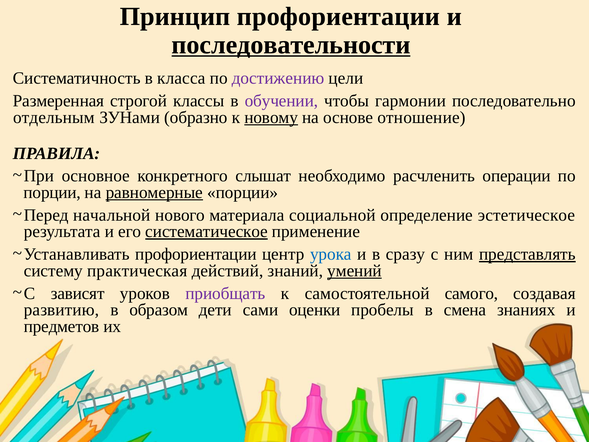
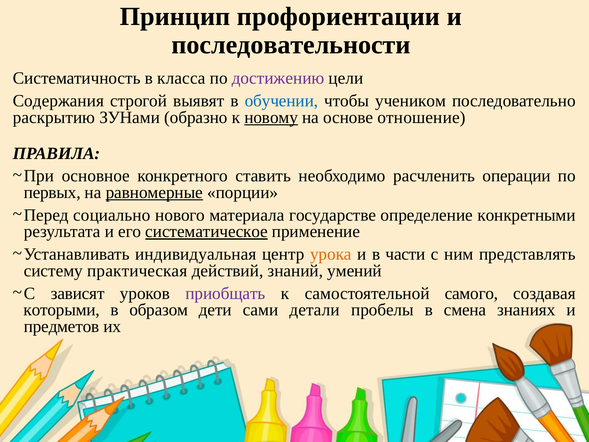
последовательности underline: present -> none (291, 45)
Размеренная: Размеренная -> Содержания (58, 101)
классы: классы -> выявят (199, 101)
обучении colour: purple -> blue (281, 101)
гармонии: гармонии -> учеником (411, 101)
отдельным: отдельным -> раскрытию (54, 117)
слышат: слышат -> ставить (263, 176)
порции: порции -> первых (52, 192)
начальной: начальной -> социально (112, 215)
социальной: социальной -> государстве (333, 215)
эстетическое: эстетическое -> конкретными (527, 215)
профориентации: профориентации -> индивидуальная (196, 254)
урока colour: blue -> orange (331, 254)
сразу: сразу -> части (406, 254)
представлять underline: present -> none (527, 254)
умений underline: present -> none (355, 271)
развитию: развитию -> которыми (62, 310)
оценки: оценки -> детали (315, 310)
